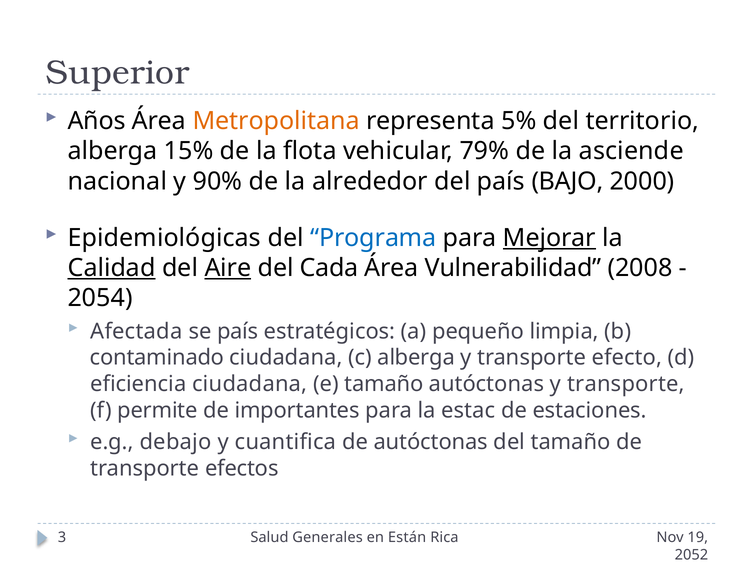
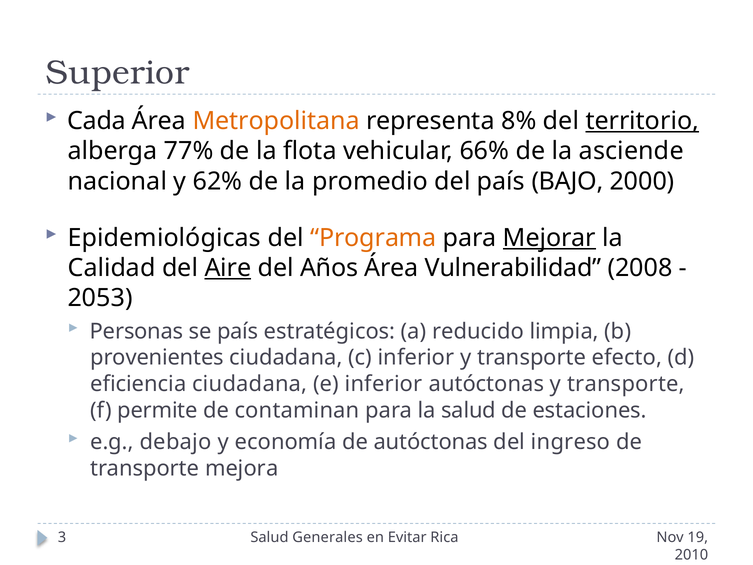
Años: Años -> Cada (97, 121)
5%: 5% -> 8% (519, 121)
territorio underline: none -> present (642, 121)
15%: 15% -> 77% (189, 151)
79%: 79% -> 66% (484, 151)
90%: 90% -> 62% (218, 181)
alrededor: alrededor -> promedio (370, 181)
Programa colour: blue -> orange (373, 238)
Calidad underline: present -> none (112, 268)
Cada: Cada -> Años (329, 268)
2054: 2054 -> 2053 (100, 298)
Afectada: Afectada -> Personas (137, 331)
pequeño: pequeño -> reducido (478, 331)
contaminado: contaminado -> provenientes (157, 358)
c alberga: alberga -> inferior (416, 358)
e tamaño: tamaño -> inferior (384, 384)
importantes: importantes -> contaminan (297, 410)
la estac: estac -> salud (469, 410)
cuantifica: cuantifica -> economía (286, 442)
del tamaño: tamaño -> ingreso (571, 442)
efectos: efectos -> mejora (242, 468)
Están: Están -> Evitar (407, 537)
2052: 2052 -> 2010 (691, 555)
